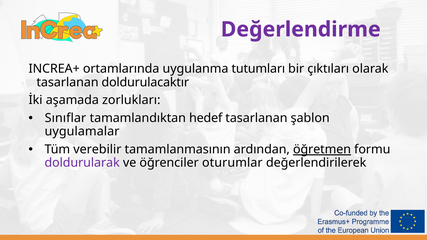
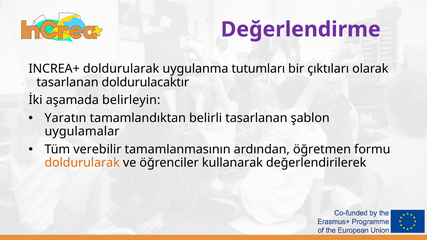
INCREA+ ortamlarında: ortamlarında -> doldurularak (121, 69)
zorlukları: zorlukları -> belirleyin (131, 100)
Sınıflar: Sınıflar -> Yaratın (65, 118)
hedef: hedef -> belirli (206, 118)
öğretmen underline: present -> none (322, 150)
doldurularak colour: purple -> orange (82, 163)
oturumlar: oturumlar -> kullanarak (232, 163)
